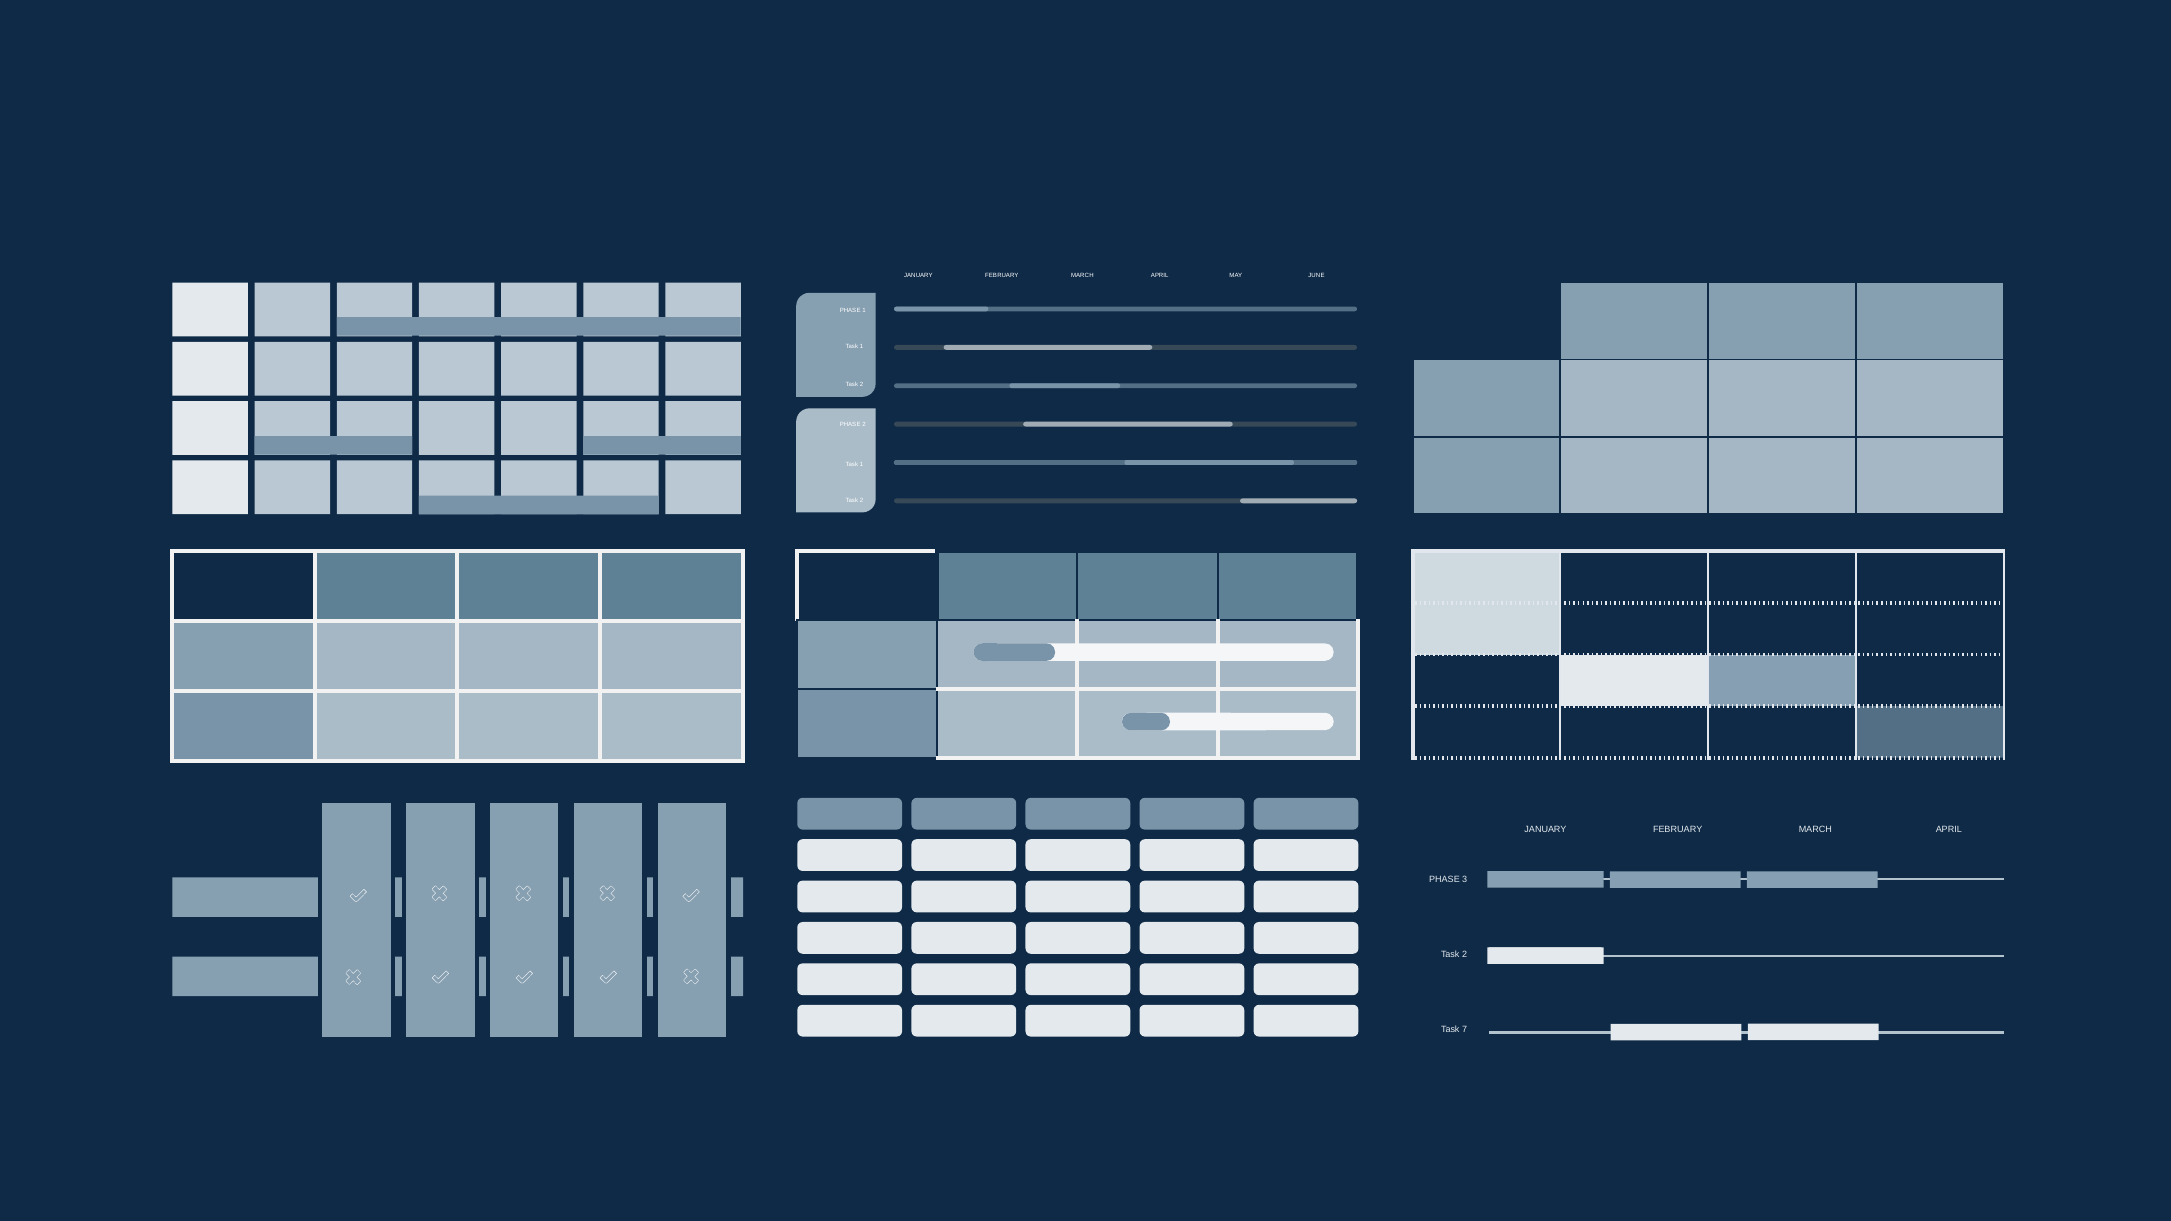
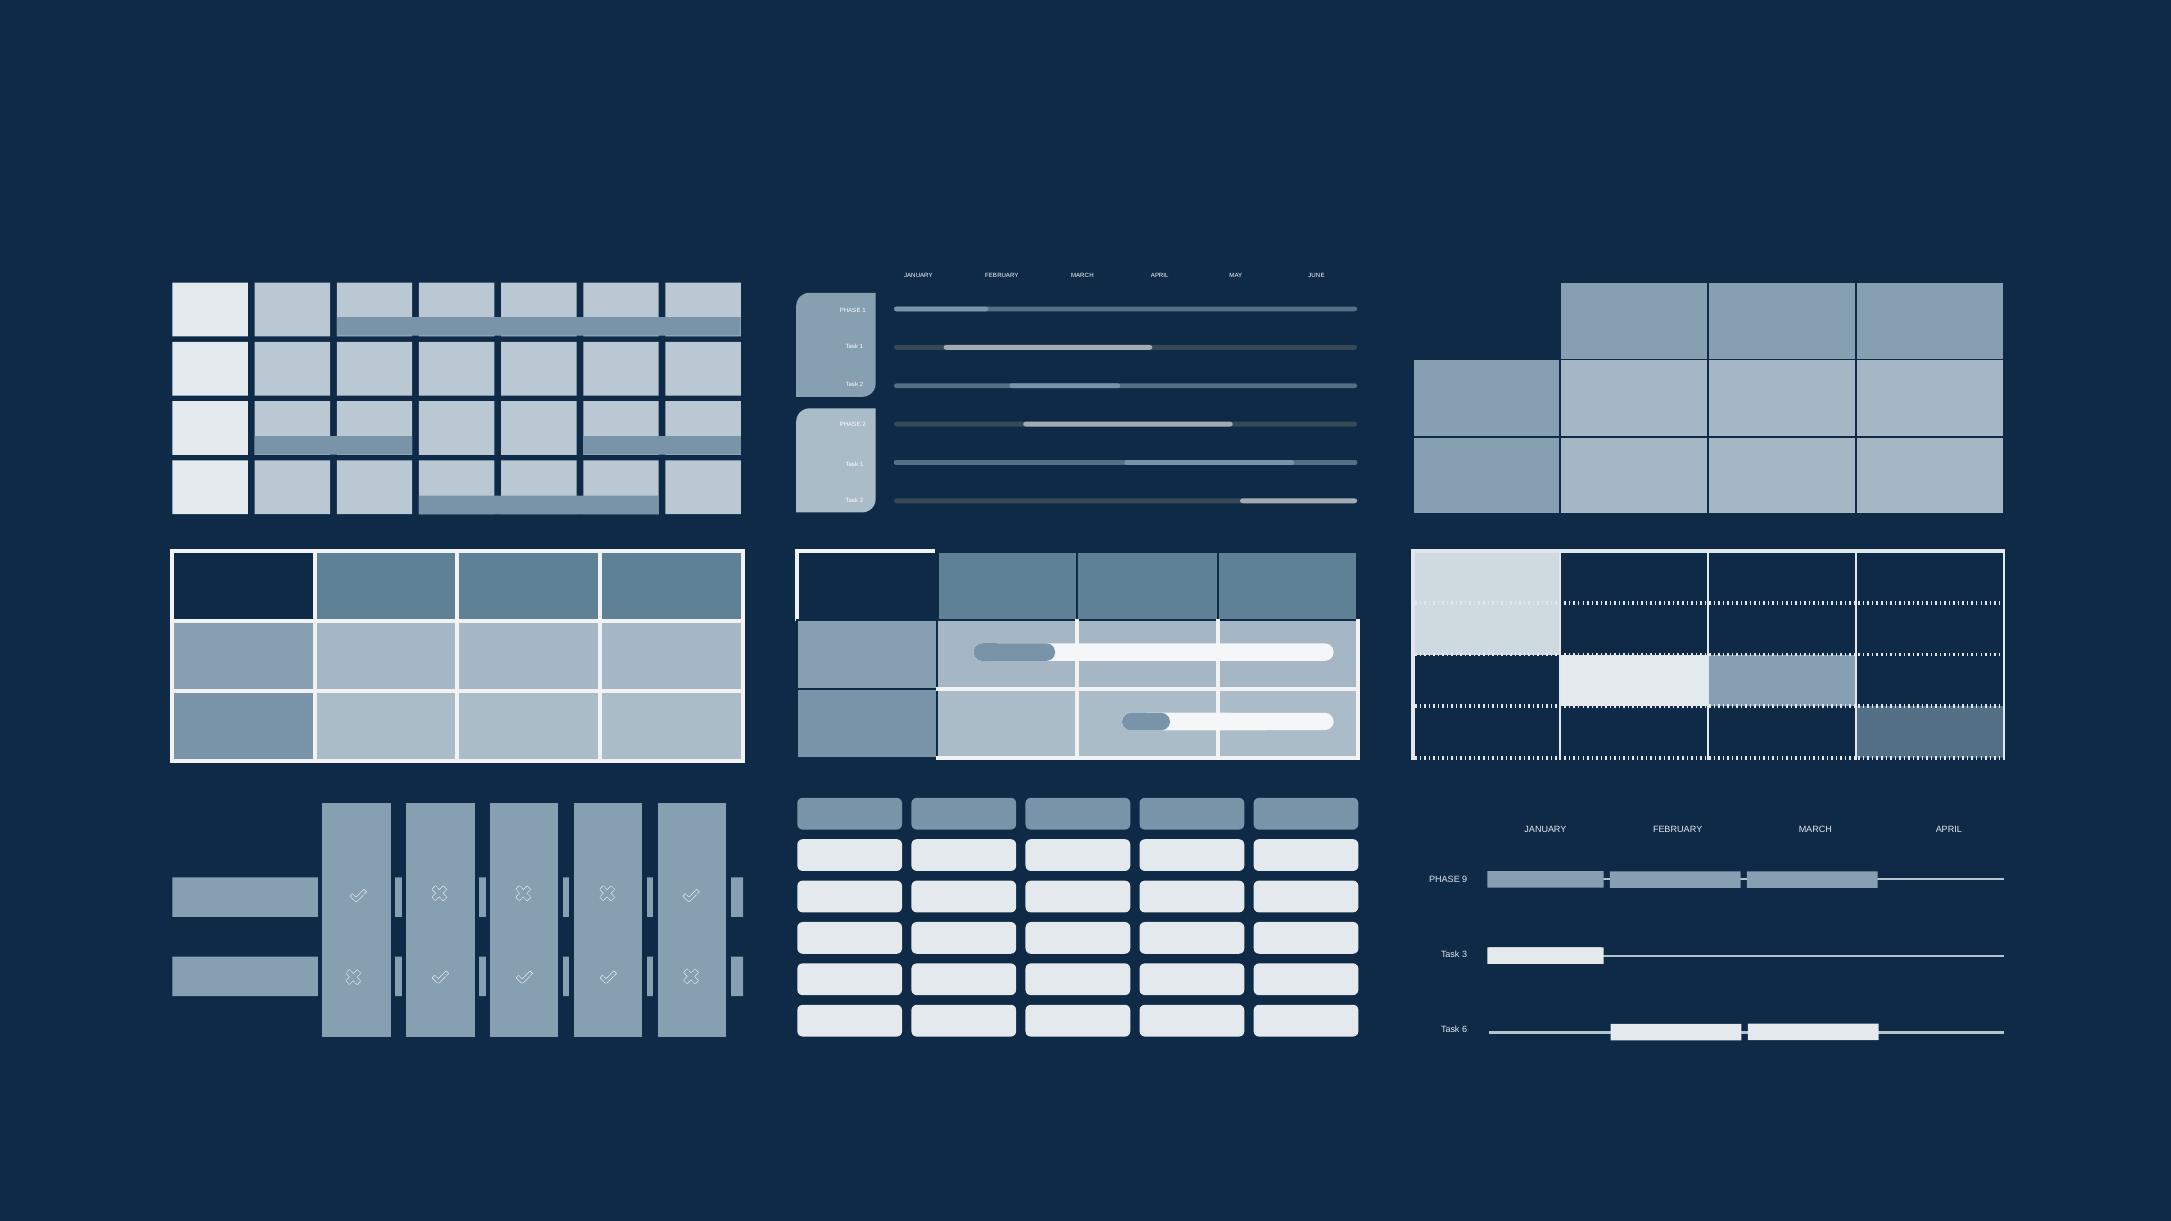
3: 3 -> 9 (1465, 880)
2: 2 -> 3 (1465, 955)
7: 7 -> 6 (1465, 1030)
